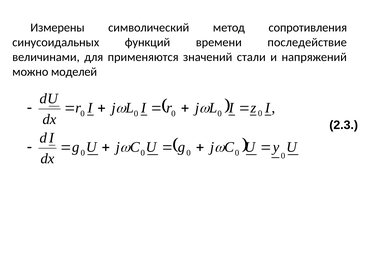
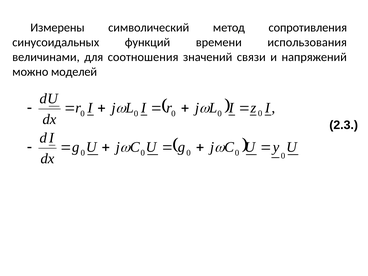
последействие: последействие -> использования (307, 42)
применяются: применяются -> соотношения (143, 57)
стали: стали -> связи (251, 57)
